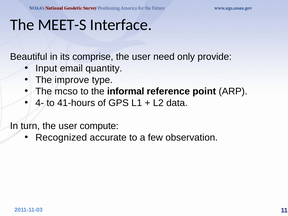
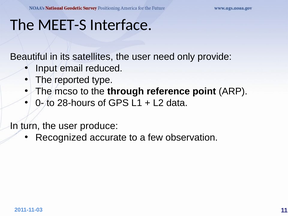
comprise: comprise -> satellites (93, 57)
quantity: quantity -> reduced (104, 68)
improve: improve -> reported (72, 80)
informal: informal -> through (126, 91)
4-: 4- -> 0- (40, 103)
41-hours: 41-hours -> 28-hours (76, 103)
compute: compute -> produce (99, 126)
